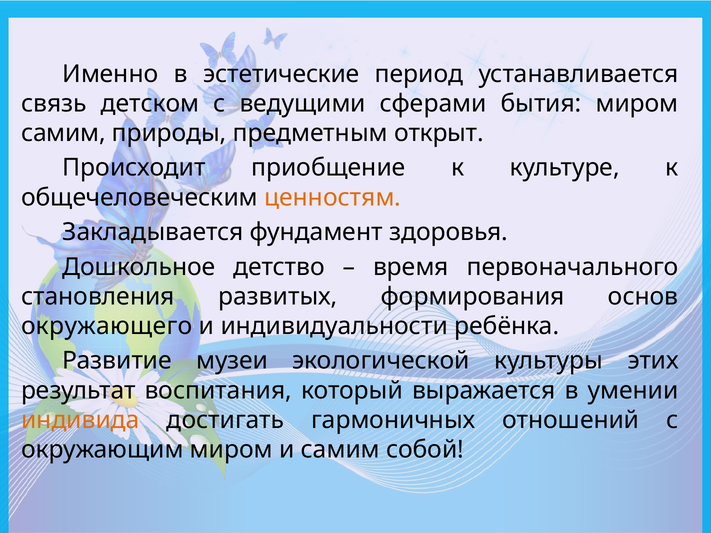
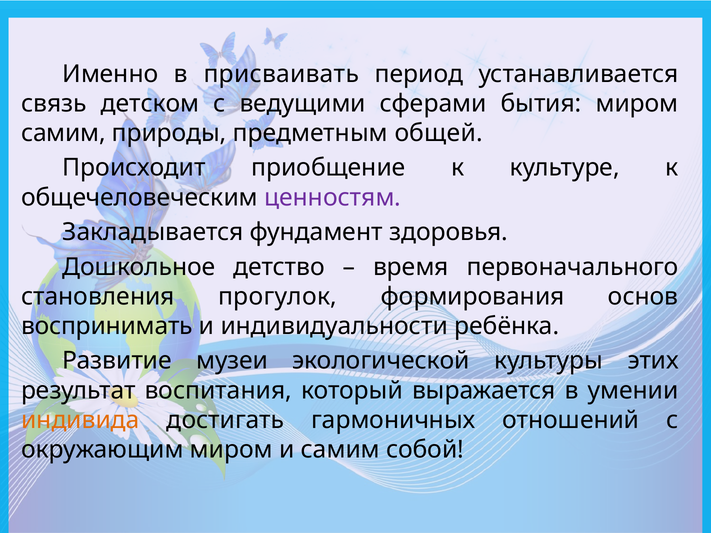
эстетические: эстетические -> присваивать (281, 74)
открыт: открыт -> общей (439, 133)
ценностям colour: orange -> purple (333, 198)
развитых: развитых -> прогулок (278, 297)
окружающего: окружающего -> воспринимать (107, 326)
